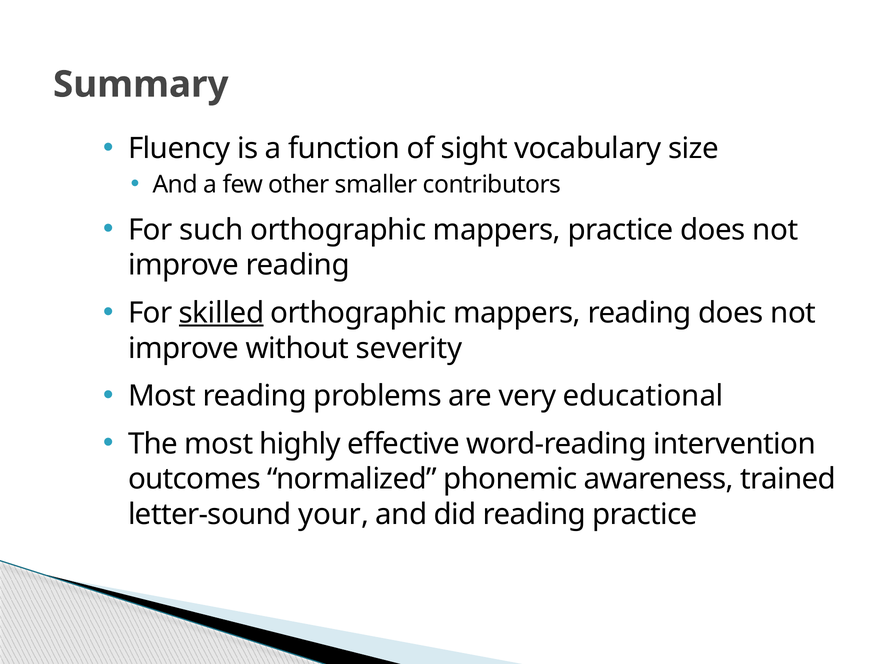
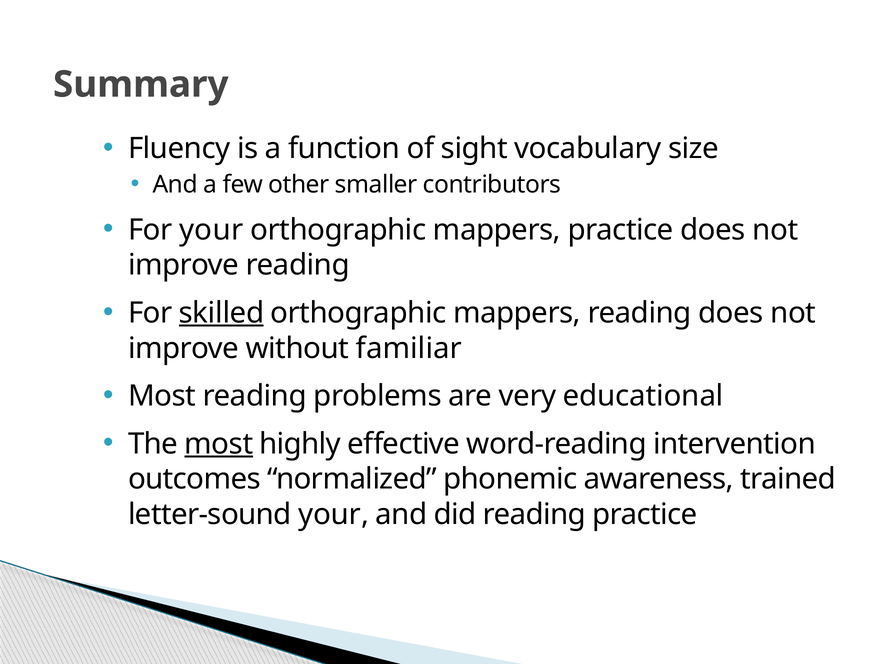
For such: such -> your (211, 230)
severity: severity -> familiar (409, 348)
most underline: none -> present (219, 444)
